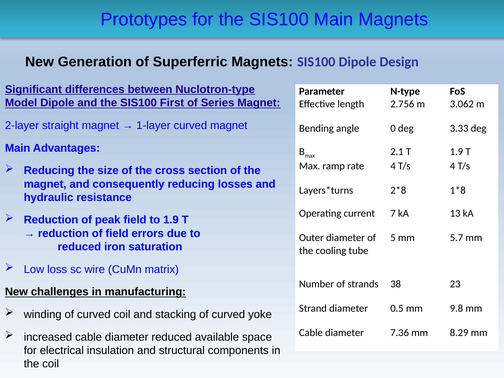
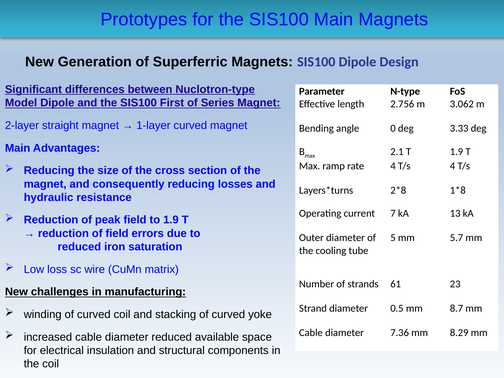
38: 38 -> 61 (396, 284)
9.8: 9.8 -> 8.7 (456, 308)
